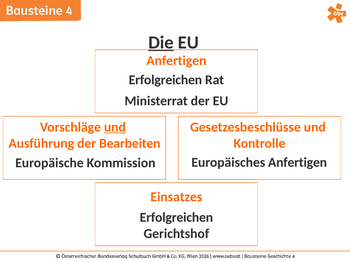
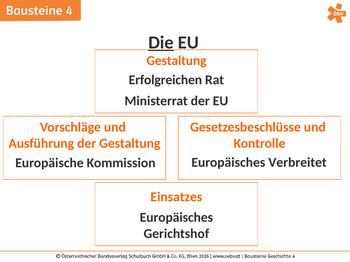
Anfertigen: Anfertigen -> Gestaltung (176, 61)
und underline: present -> none (115, 127)
der Bearbeiten: Bearbeiten -> Gestaltung (130, 144)
Europäisches Anfertigen: Anfertigen -> Verbreitet (297, 163)
Erfolgreichen: Erfolgreichen -> Europäisches (176, 218)
